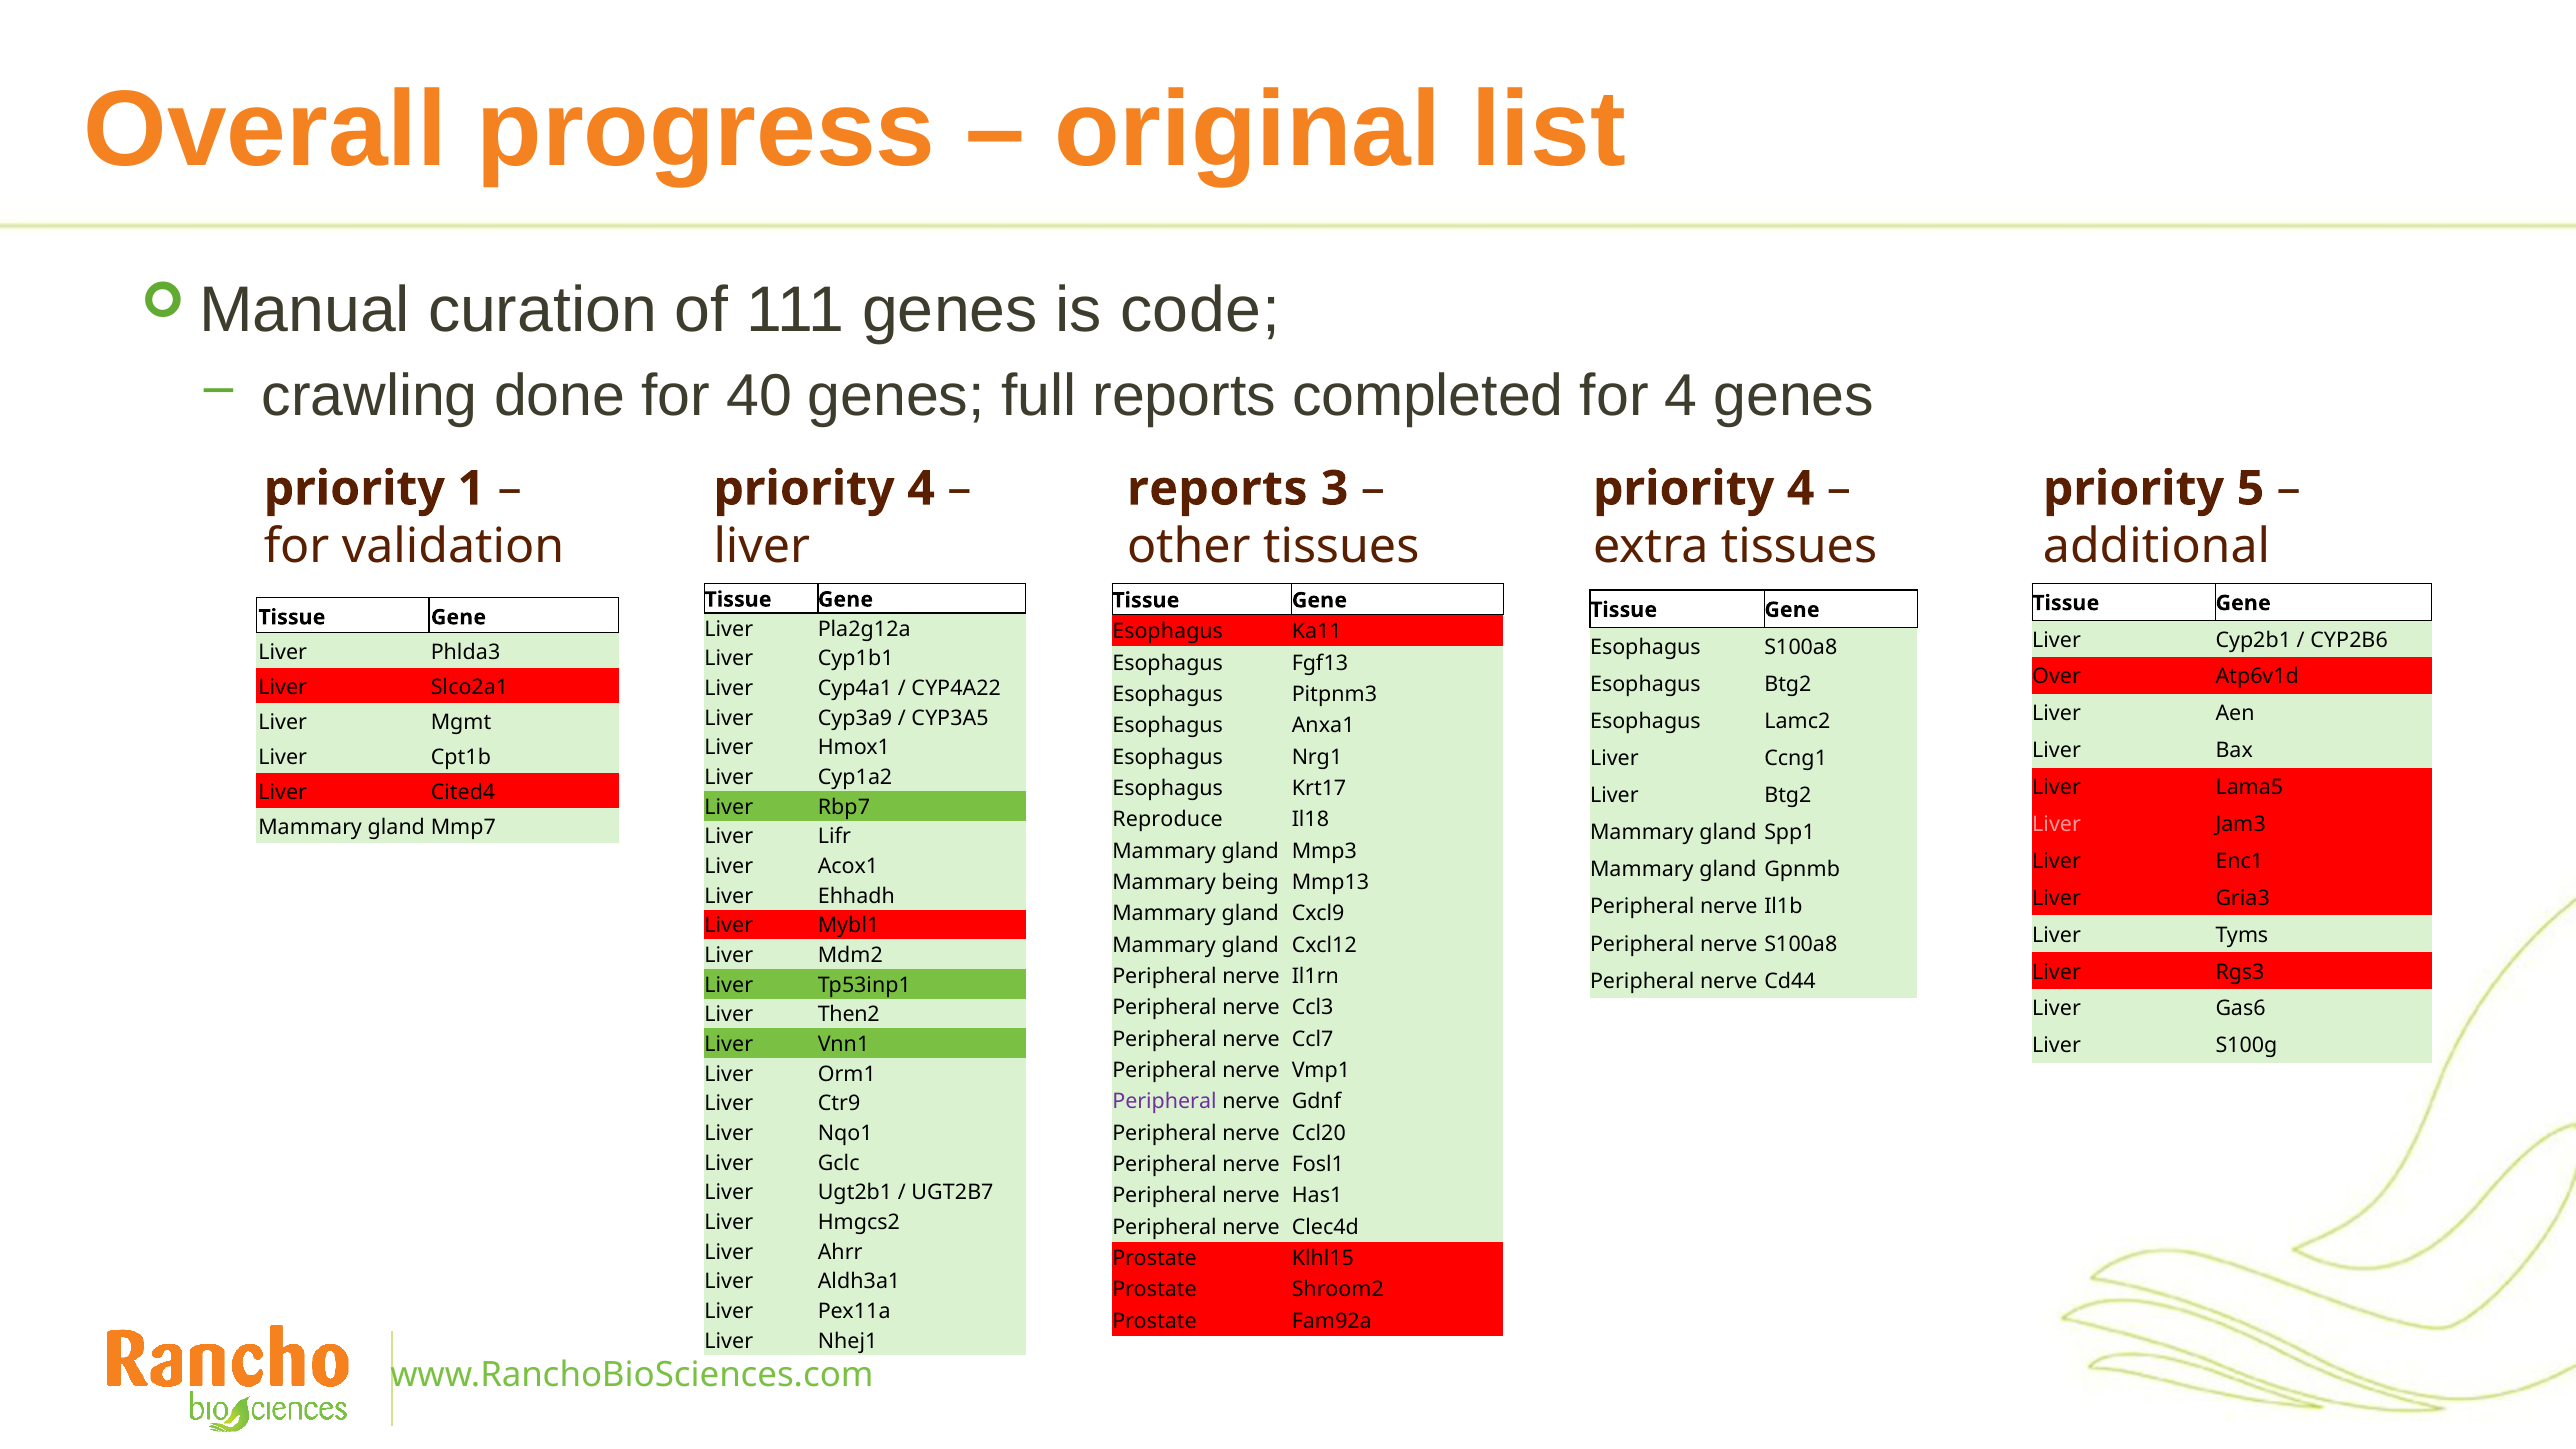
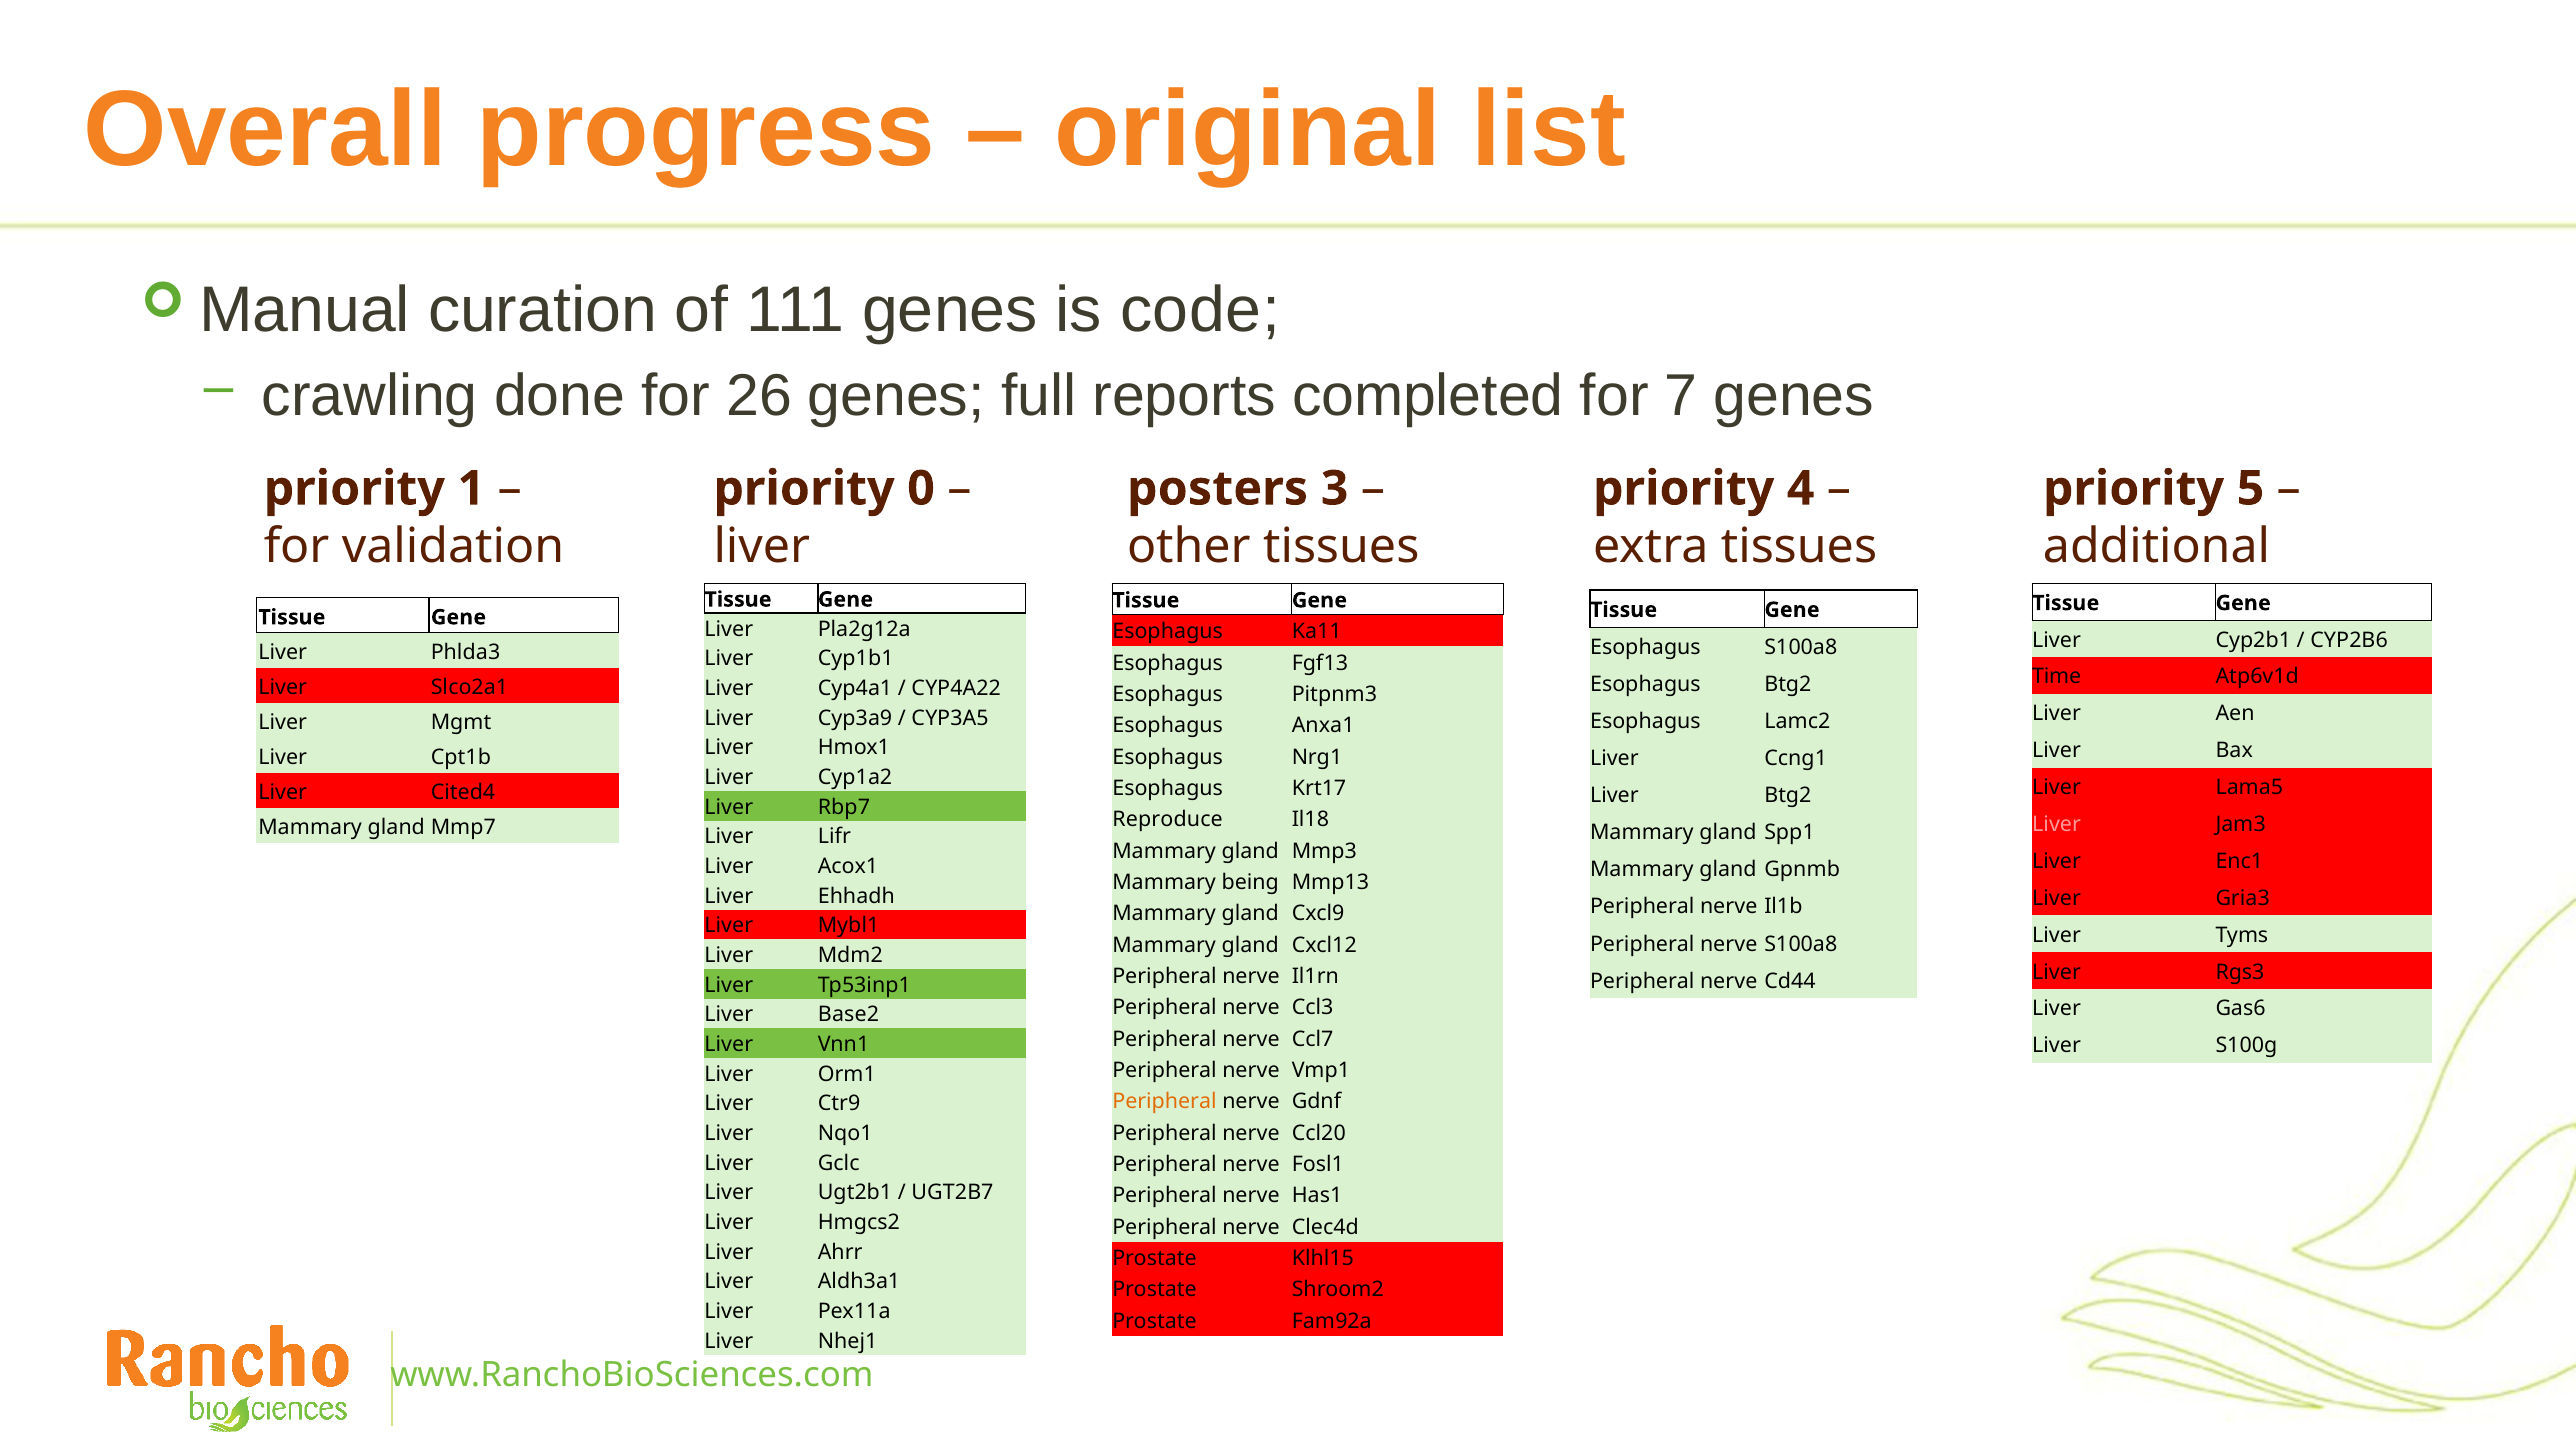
40: 40 -> 26 (759, 396)
for 4: 4 -> 7 (1681, 396)
4: 4 -> 0 (921, 489)
reports: reports -> posters (1218, 489)
Over: Over -> Time (2057, 677)
Then2: Then2 -> Base2 (849, 1015)
Peripheral colour: purple -> orange (1164, 1102)
